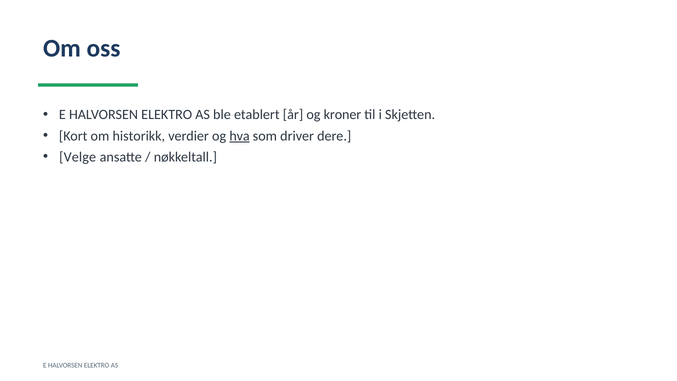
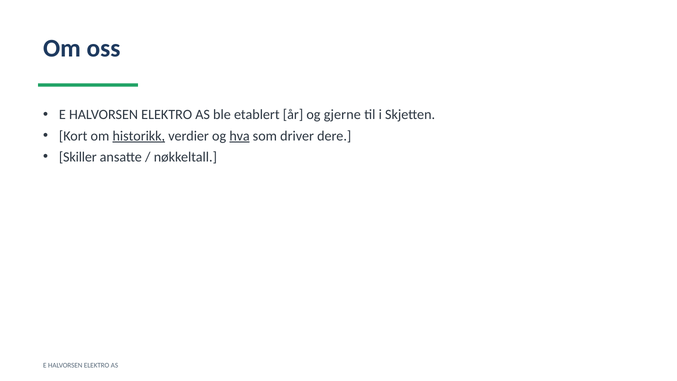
kroner: kroner -> gjerne (342, 115)
historikk underline: none -> present (139, 136)
Velge: Velge -> Skiller (78, 157)
